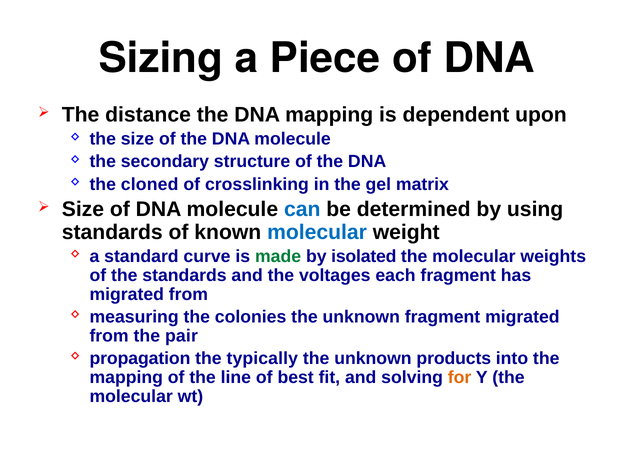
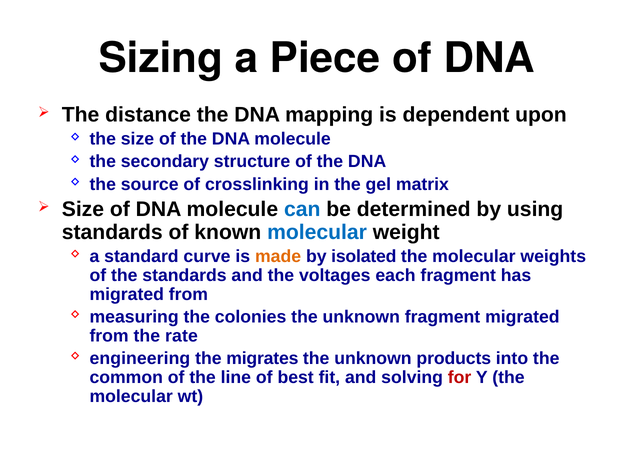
cloned: cloned -> source (150, 184)
made colour: green -> orange (278, 257)
pair: pair -> rate (181, 336)
propagation: propagation -> engineering (140, 359)
typically: typically -> migrates (262, 359)
mapping: mapping -> common (126, 378)
for colour: orange -> red (460, 378)
